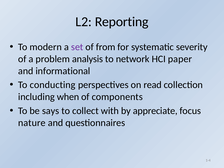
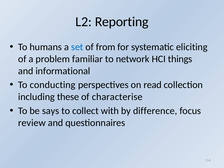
modern: modern -> humans (46, 47)
set colour: purple -> blue (77, 47)
severity: severity -> eliciting (192, 47)
analysis: analysis -> familiar (87, 59)
paper: paper -> things (180, 59)
when: when -> these (68, 97)
components: components -> characterise (117, 97)
appreciate: appreciate -> difference (155, 111)
nature: nature -> review (32, 123)
